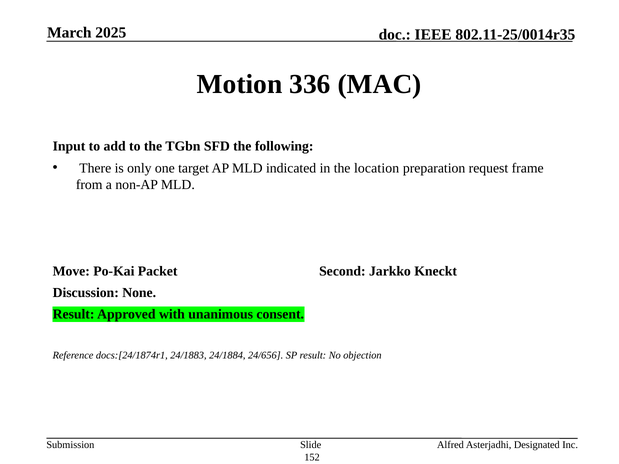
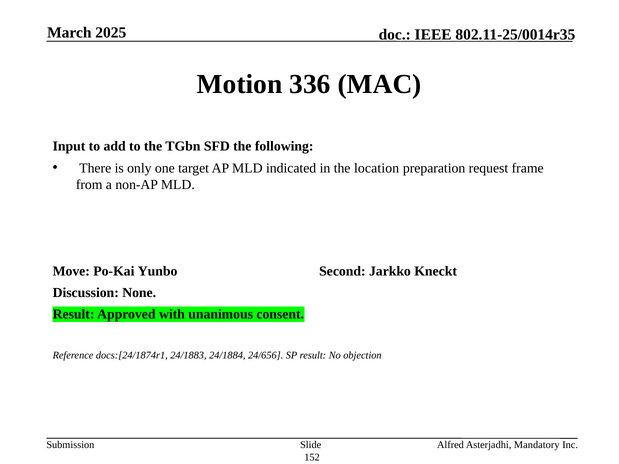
Packet: Packet -> Yunbo (158, 271)
Designated: Designated -> Mandatory (537, 445)
